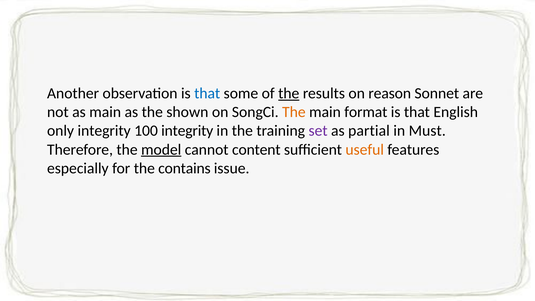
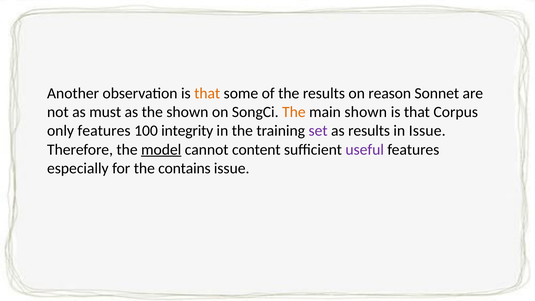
that colour: blue -> orange (207, 93)
the underline: present -> none (289, 93)
as main: main -> must (105, 112)
main format: format -> shown (366, 112)
English: English -> Corpus (456, 112)
only integrity: integrity -> features (104, 131)
as partial: partial -> results (369, 131)
in Must: Must -> Issue (427, 131)
useful colour: orange -> purple (365, 150)
